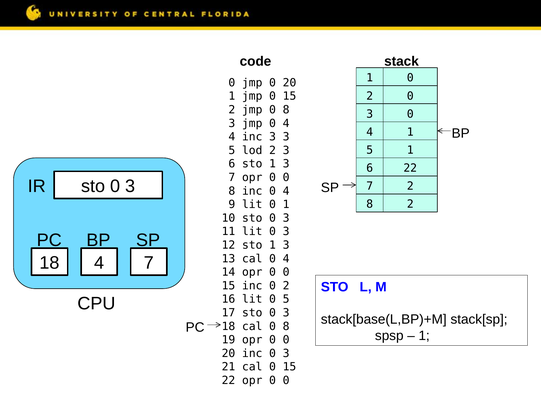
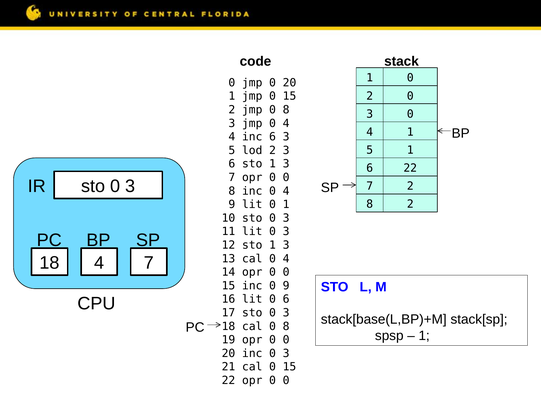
inc 3: 3 -> 6 (273, 137)
inc 0 2: 2 -> 9 (286, 286)
0 5: 5 -> 6 (286, 299)
